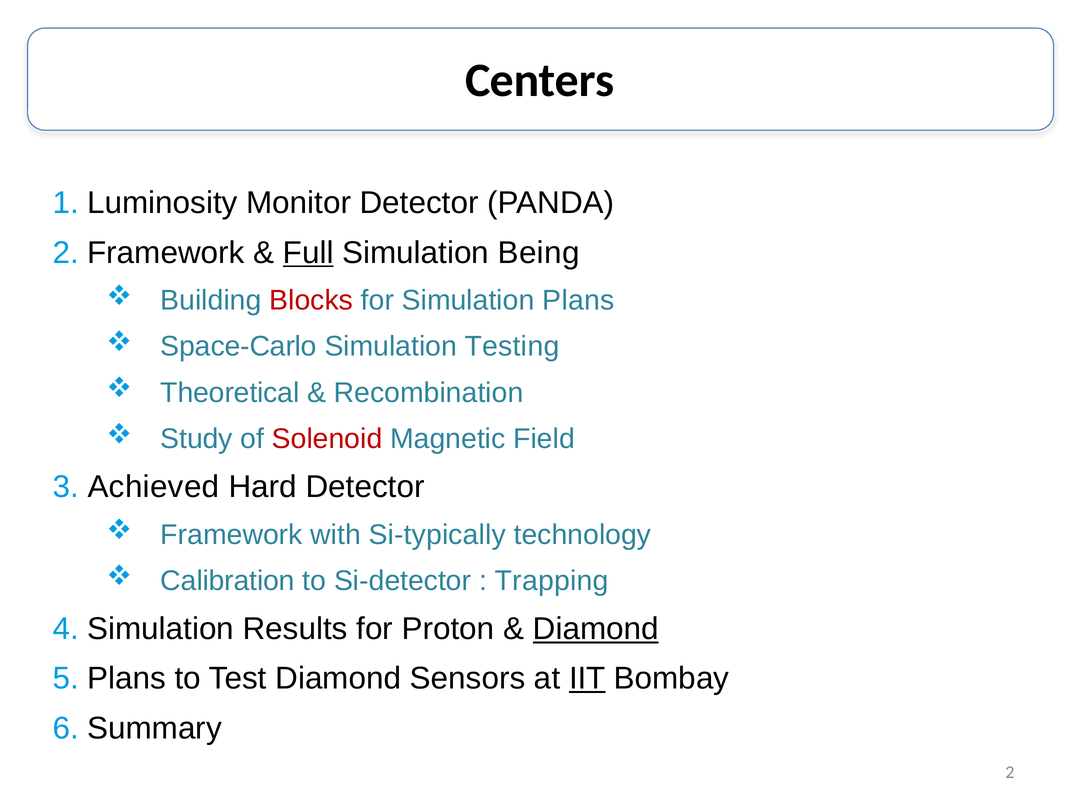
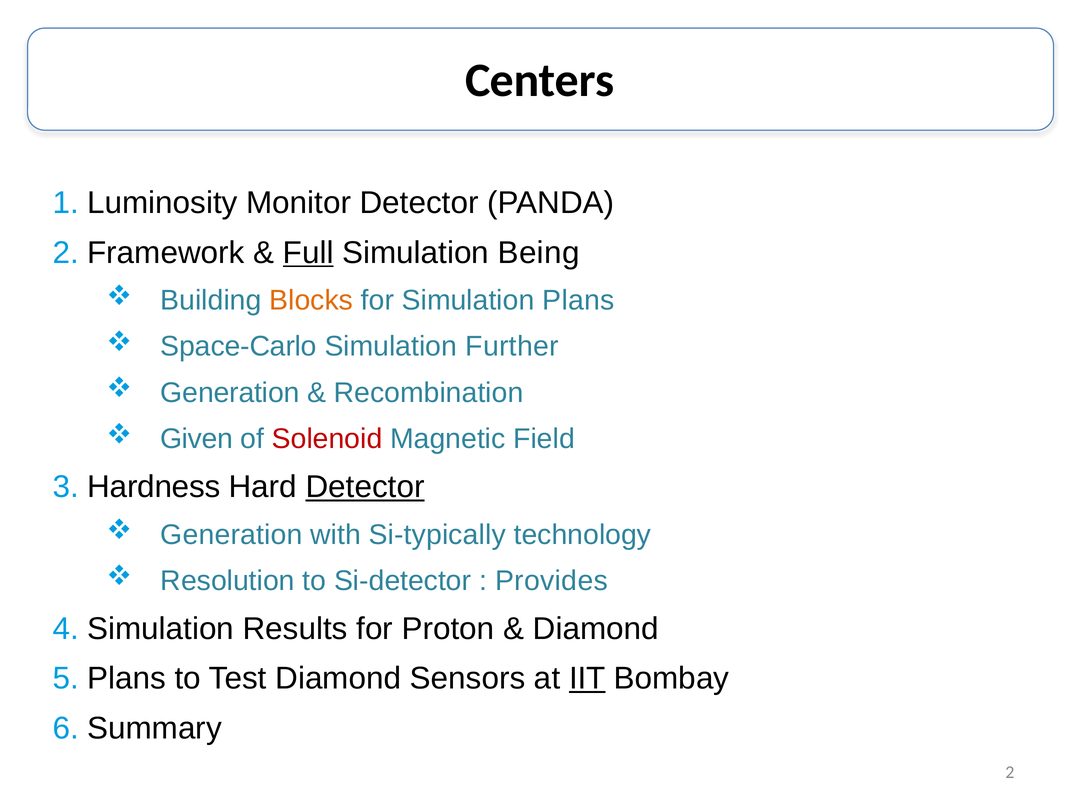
Blocks colour: red -> orange (311, 301)
Testing: Testing -> Further (512, 347)
Theoretical: Theoretical -> Generation (230, 393)
Study: Study -> Given (197, 439)
Achieved: Achieved -> Hardness (154, 487)
Detector underline: none -> present (365, 487)
Framework: Framework -> Generation (231, 535)
Calibration: Calibration -> Resolution (228, 581)
Trapping: Trapping -> Provides (552, 581)
Diamond underline: present -> none (596, 629)
